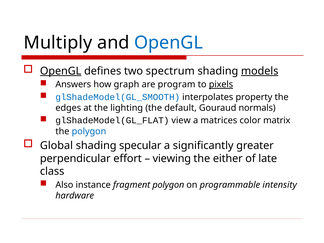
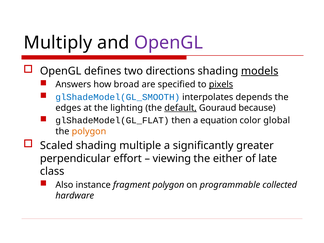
OpenGL colour: blue -> purple (169, 43)
OpenGL underline: present -> none (61, 71)
spectrum: spectrum -> directions (170, 71)
graph: graph -> broad (126, 85)
program: program -> specified (177, 85)
property: property -> depends (254, 97)
default underline: none -> present (181, 108)
normals: normals -> because (257, 108)
view: view -> then (181, 121)
matrices: matrices -> equation (219, 121)
matrix: matrix -> global (277, 121)
polygon colour: blue -> orange (89, 131)
Global: Global -> Scaled (56, 145)
specular: specular -> multiple (140, 145)
intensity: intensity -> collected (280, 185)
